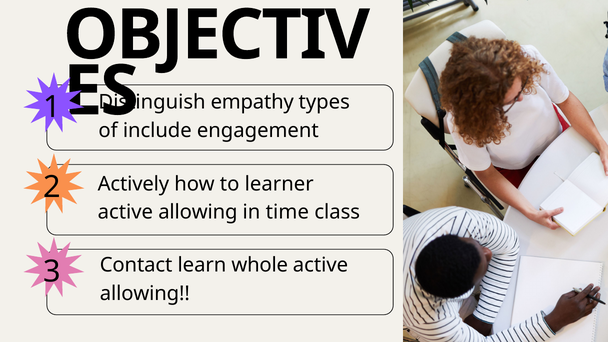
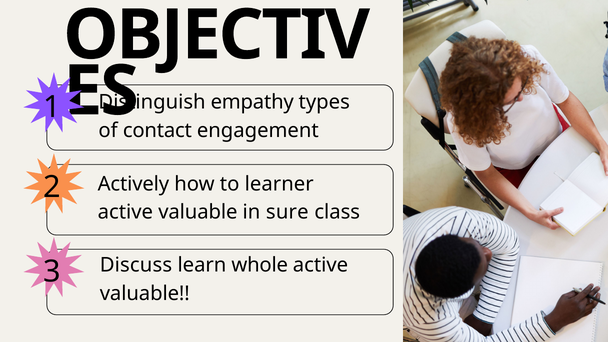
include: include -> contact (157, 130)
allowing: allowing -> valuable (198, 212)
time: time -> sure (287, 212)
Contact: Contact -> Discuss (136, 265)
allowing: allowing -> valuable (145, 293)
